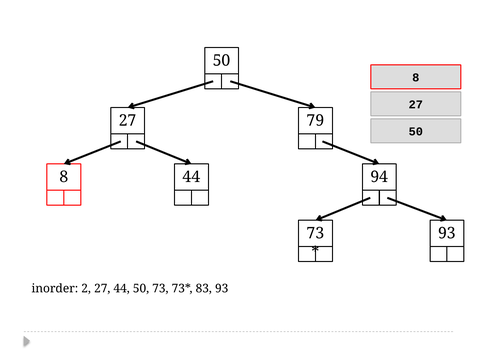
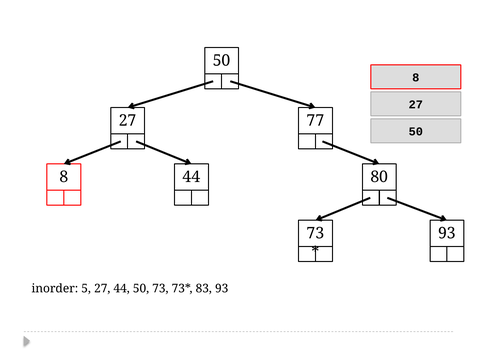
79: 79 -> 77 (315, 120)
94: 94 -> 80 (379, 177)
2: 2 -> 5 (86, 288)
